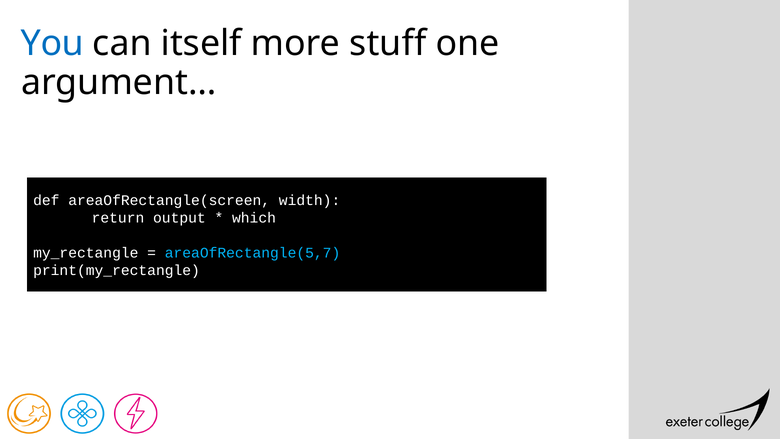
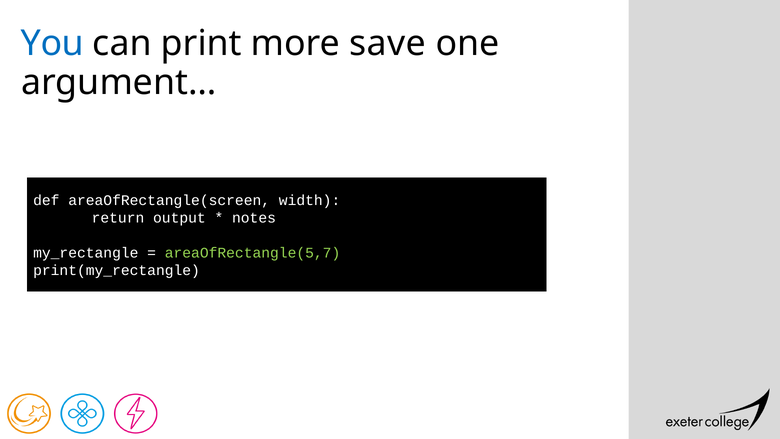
itself: itself -> print (201, 44)
stuff: stuff -> save (388, 44)
which: which -> notes (254, 218)
areaOfRectangle(5,7 colour: light blue -> light green (253, 253)
